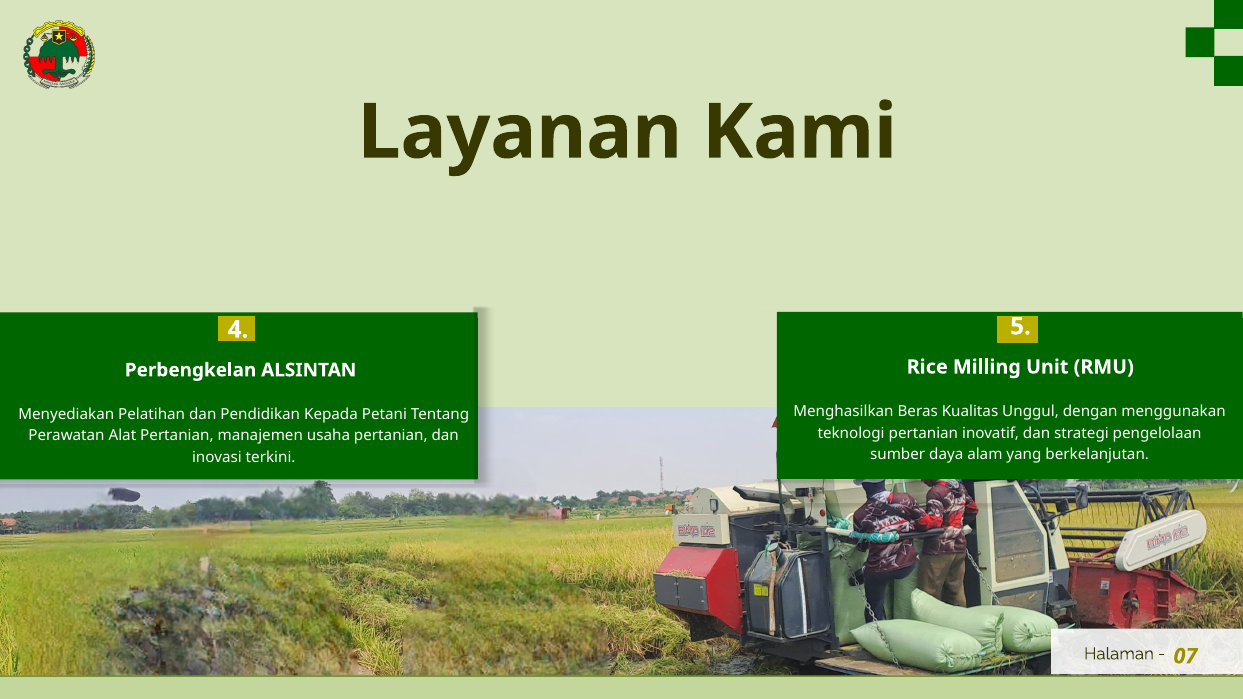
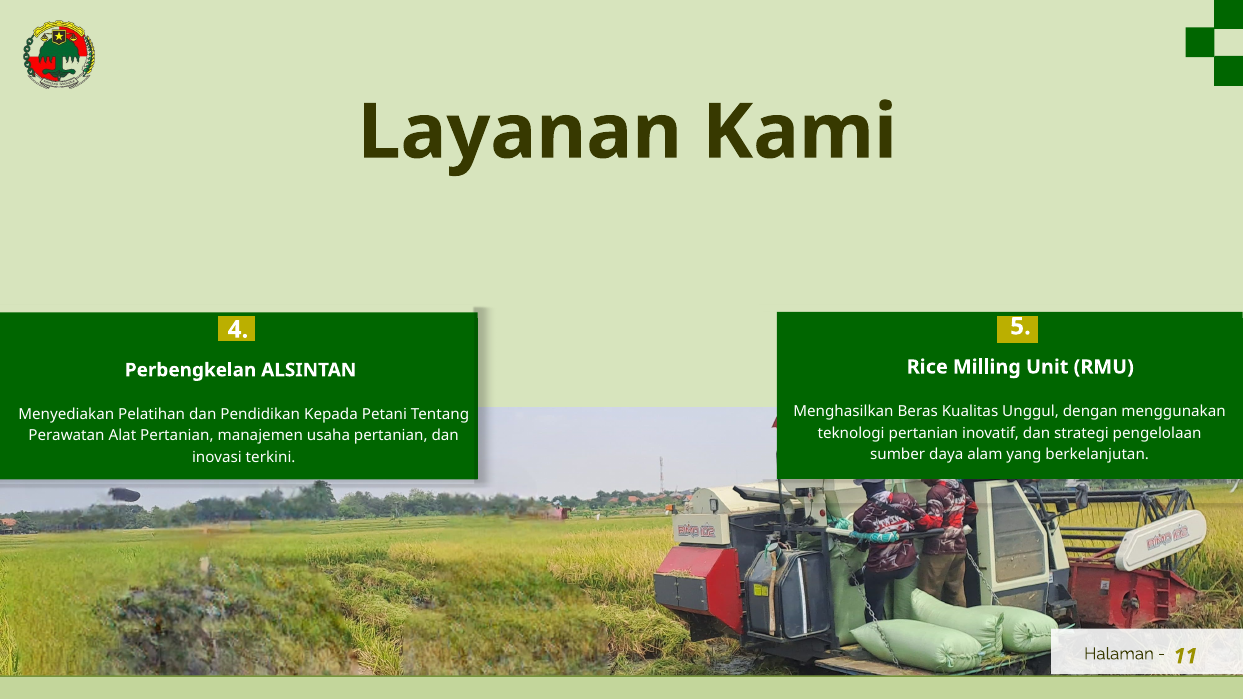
07: 07 -> 11 (1185, 656)
